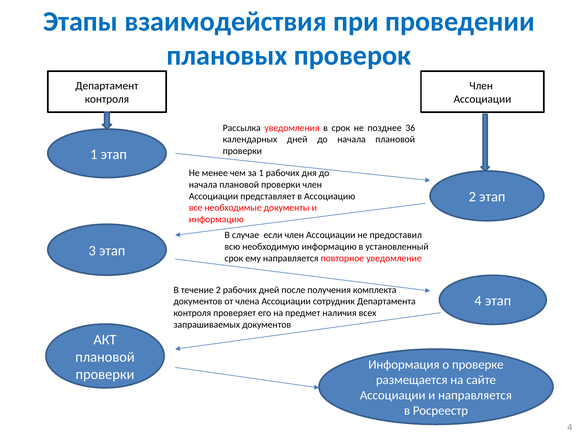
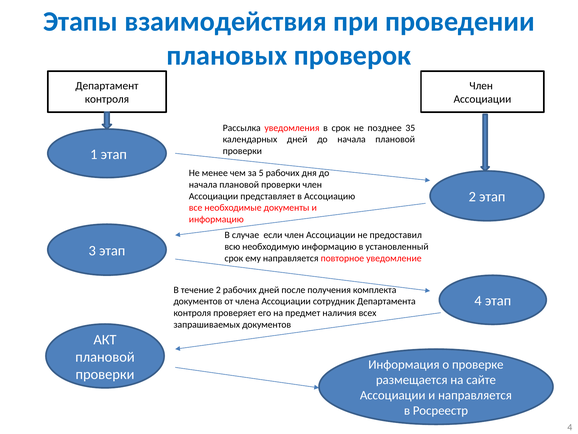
36: 36 -> 35 (410, 128)
за 1: 1 -> 5 (261, 173)
